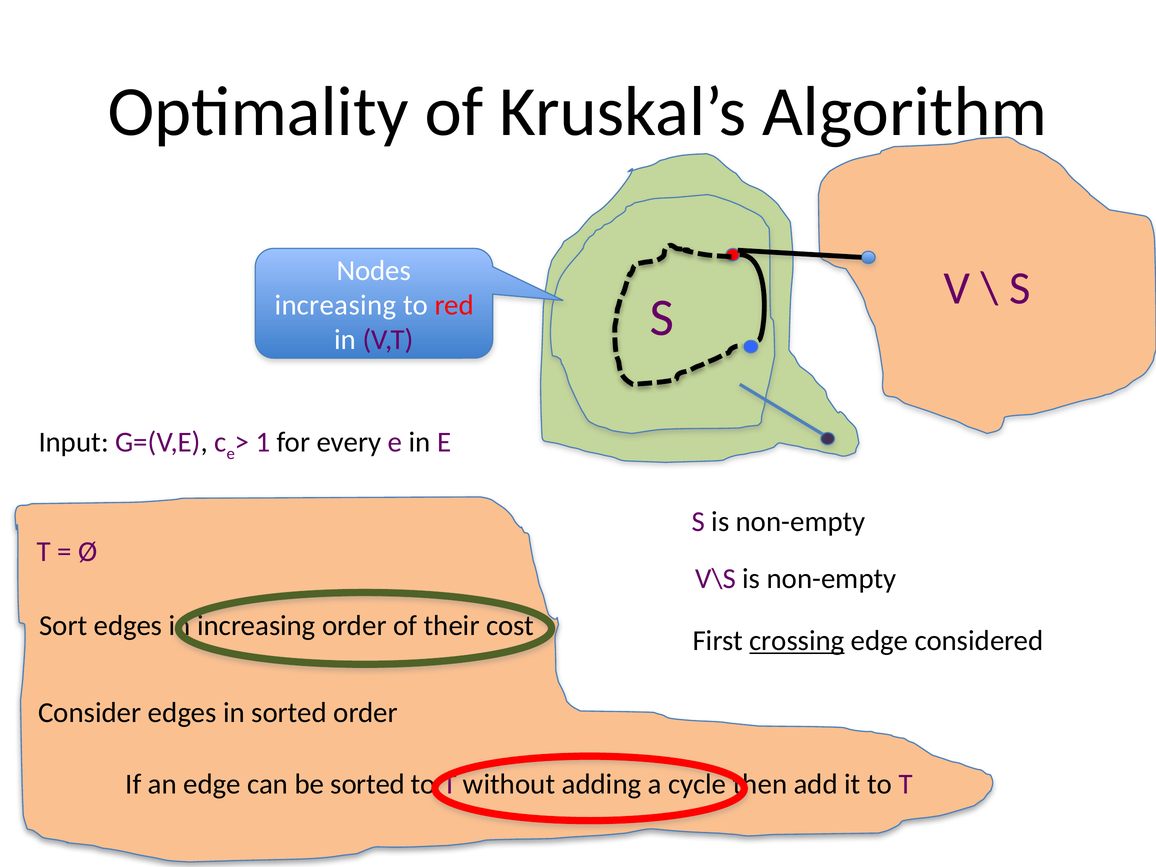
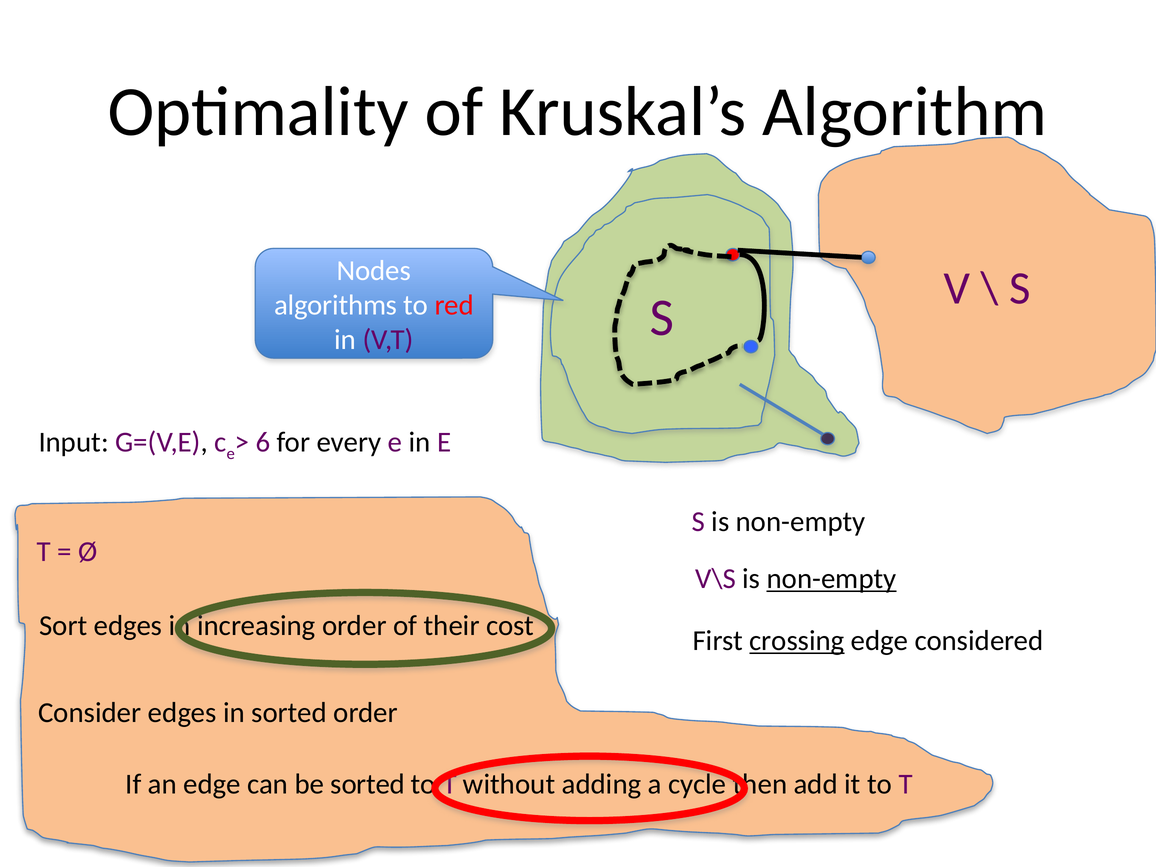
increasing: increasing -> algorithms (336, 305)
1: 1 -> 6 (263, 442)
non-empty underline: none -> present (832, 579)
